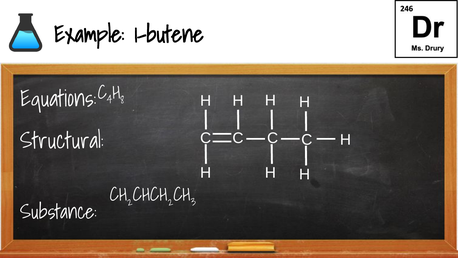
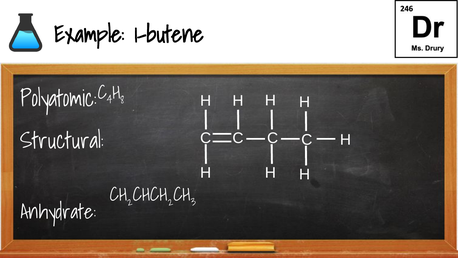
Equations: Equations -> Polyatomic (59, 99)
Substance: Substance -> Anhydrate (58, 212)
